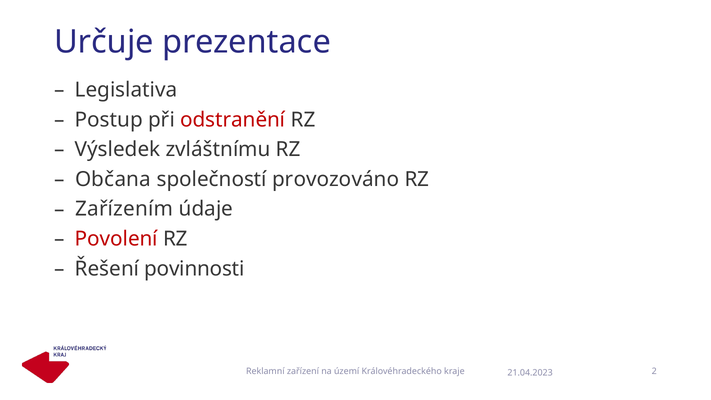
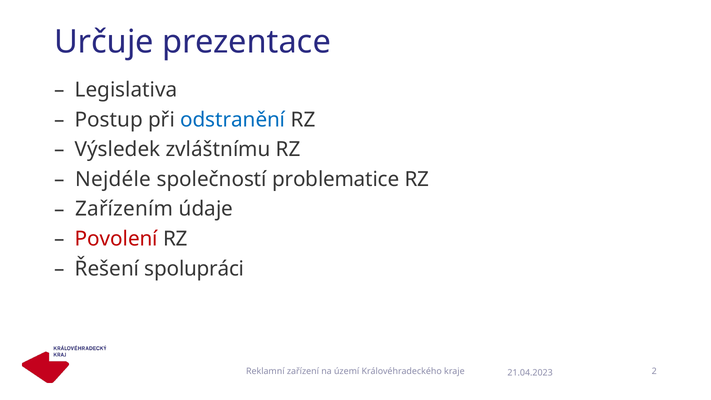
odstranění colour: red -> blue (233, 120)
Občana: Občana -> Nejdéle (113, 179)
provozováno: provozováno -> problematice (336, 179)
povinnosti: povinnosti -> spolupráci (194, 269)
